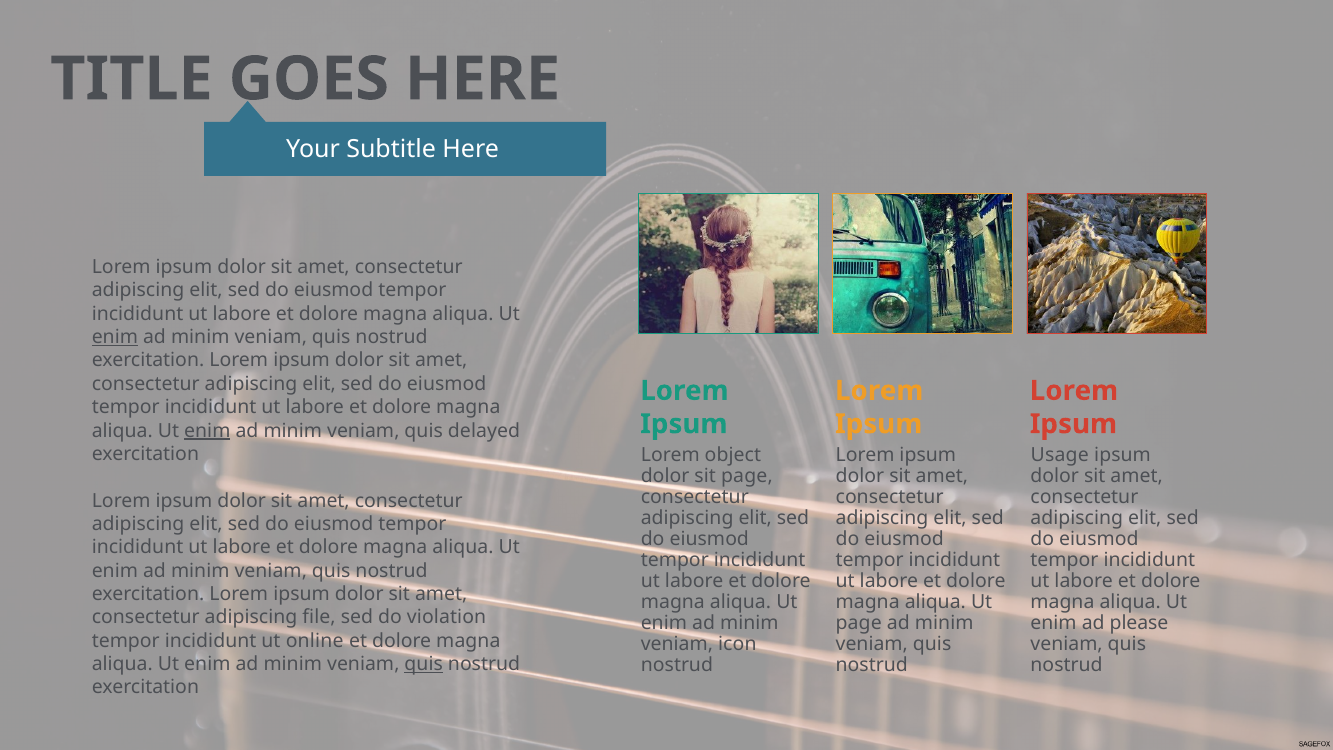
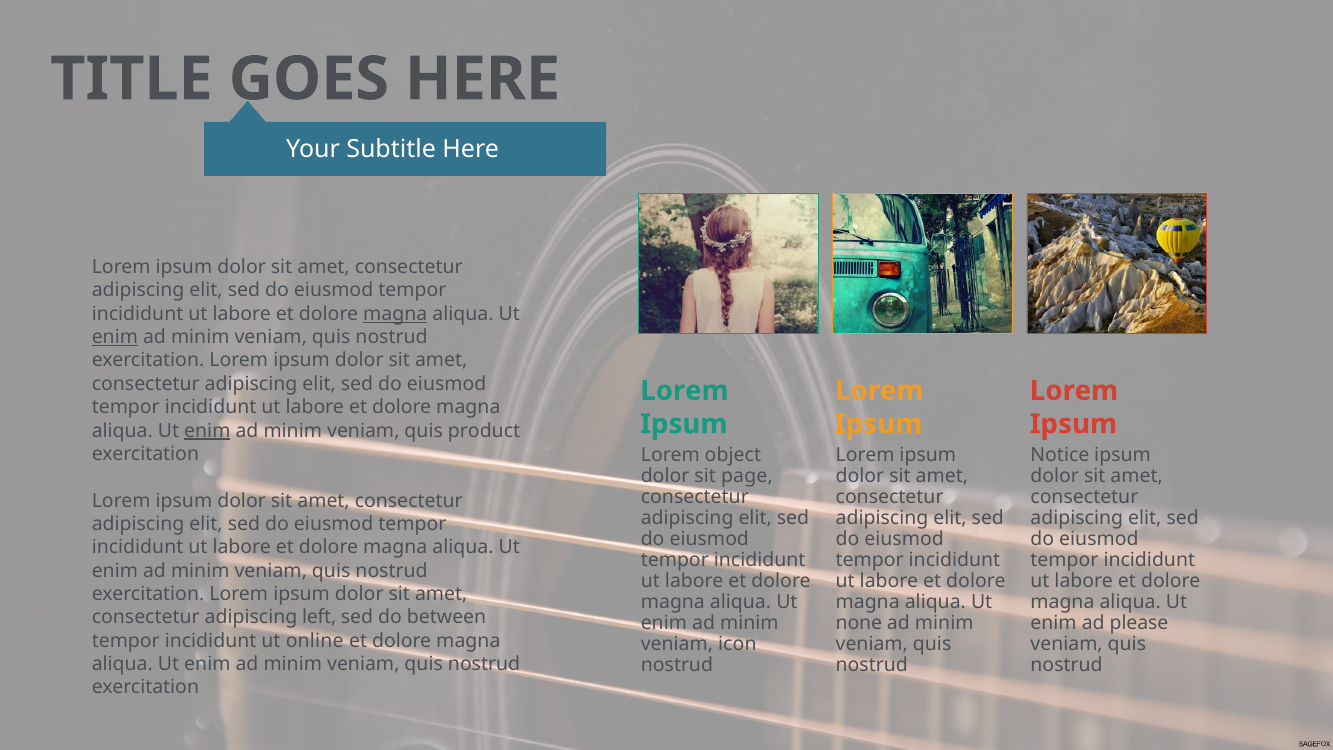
magna underline: none -> present (395, 314)
delayed: delayed -> product (484, 430)
Usage: Usage -> Notice (1060, 455)
file: file -> left (319, 617)
violation: violation -> between (447, 617)
page: page -> none (859, 623)
quis underline: present -> none (424, 664)
